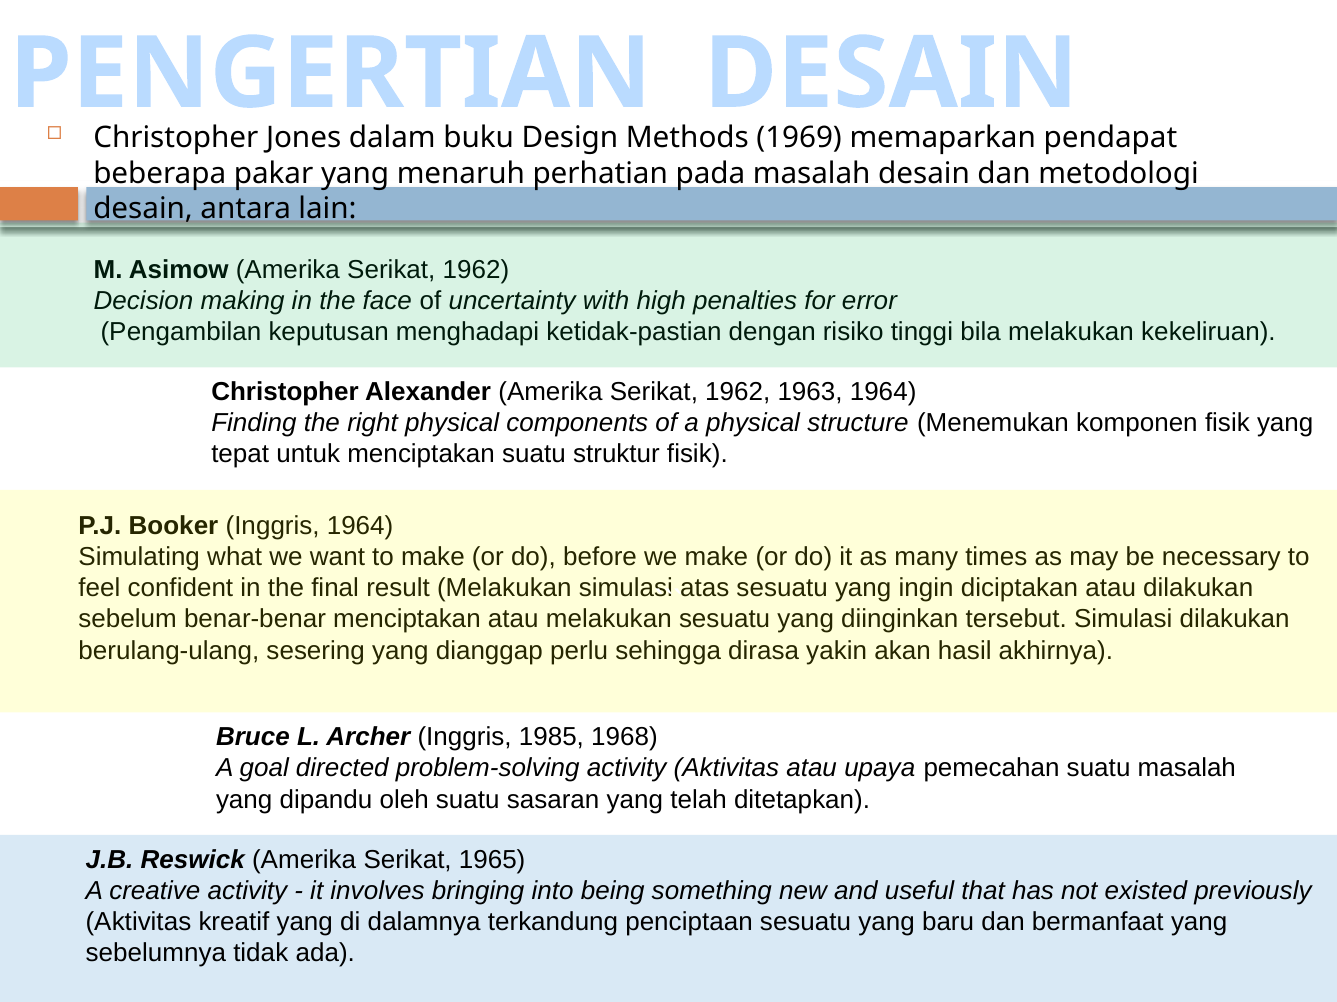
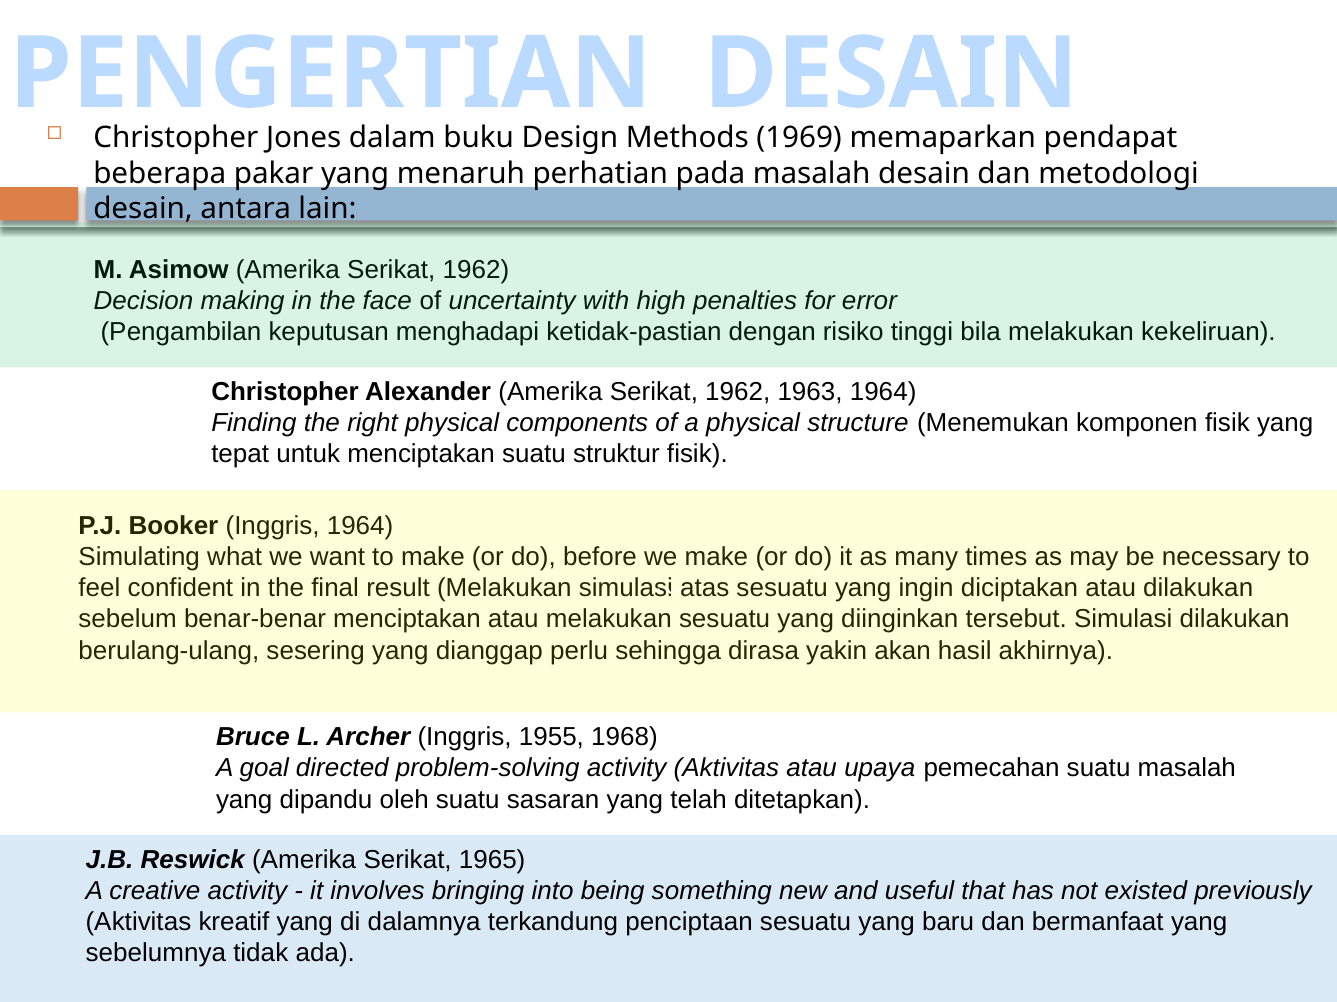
1985: 1985 -> 1955 (551, 738)
